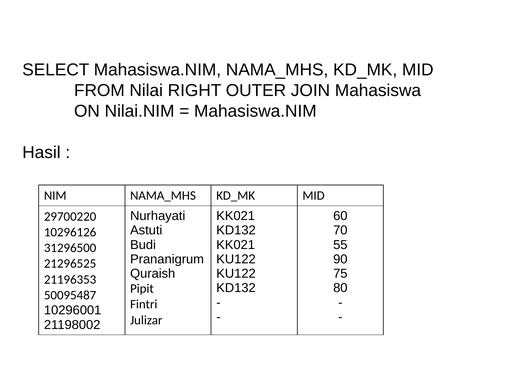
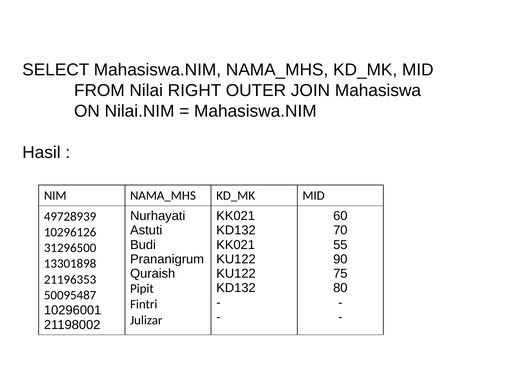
29700220: 29700220 -> 49728939 (70, 217)
21296525: 21296525 -> 13301898 (70, 264)
